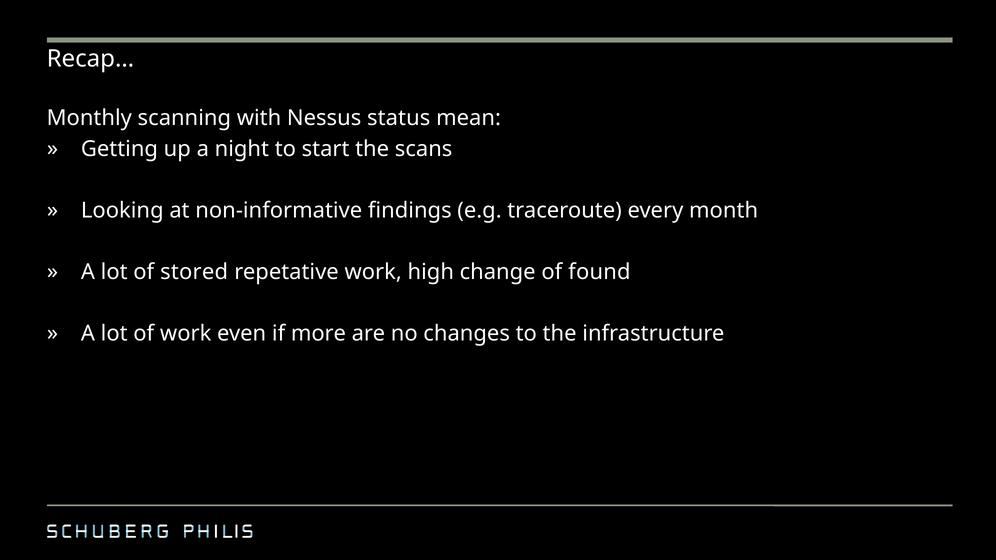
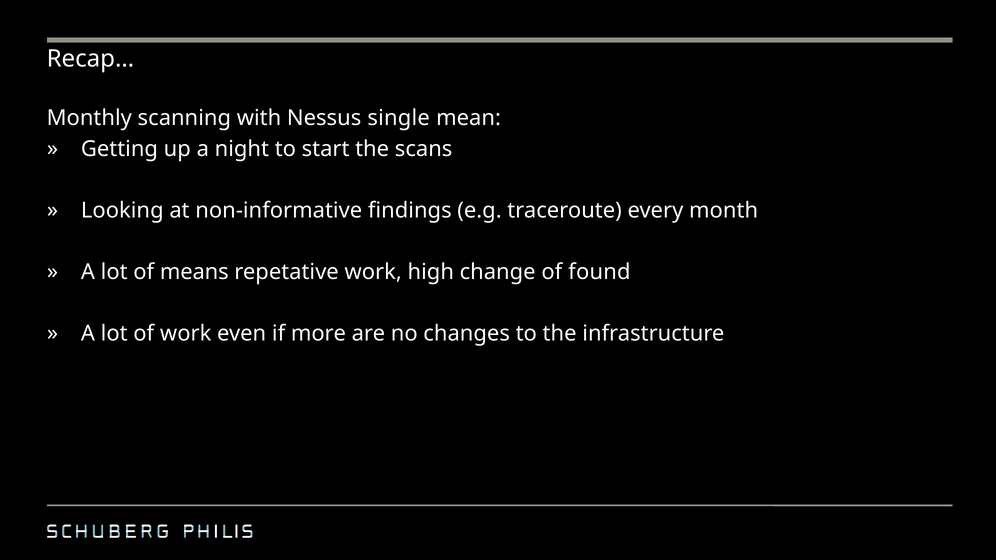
status: status -> single (399, 118)
stored: stored -> means (194, 272)
